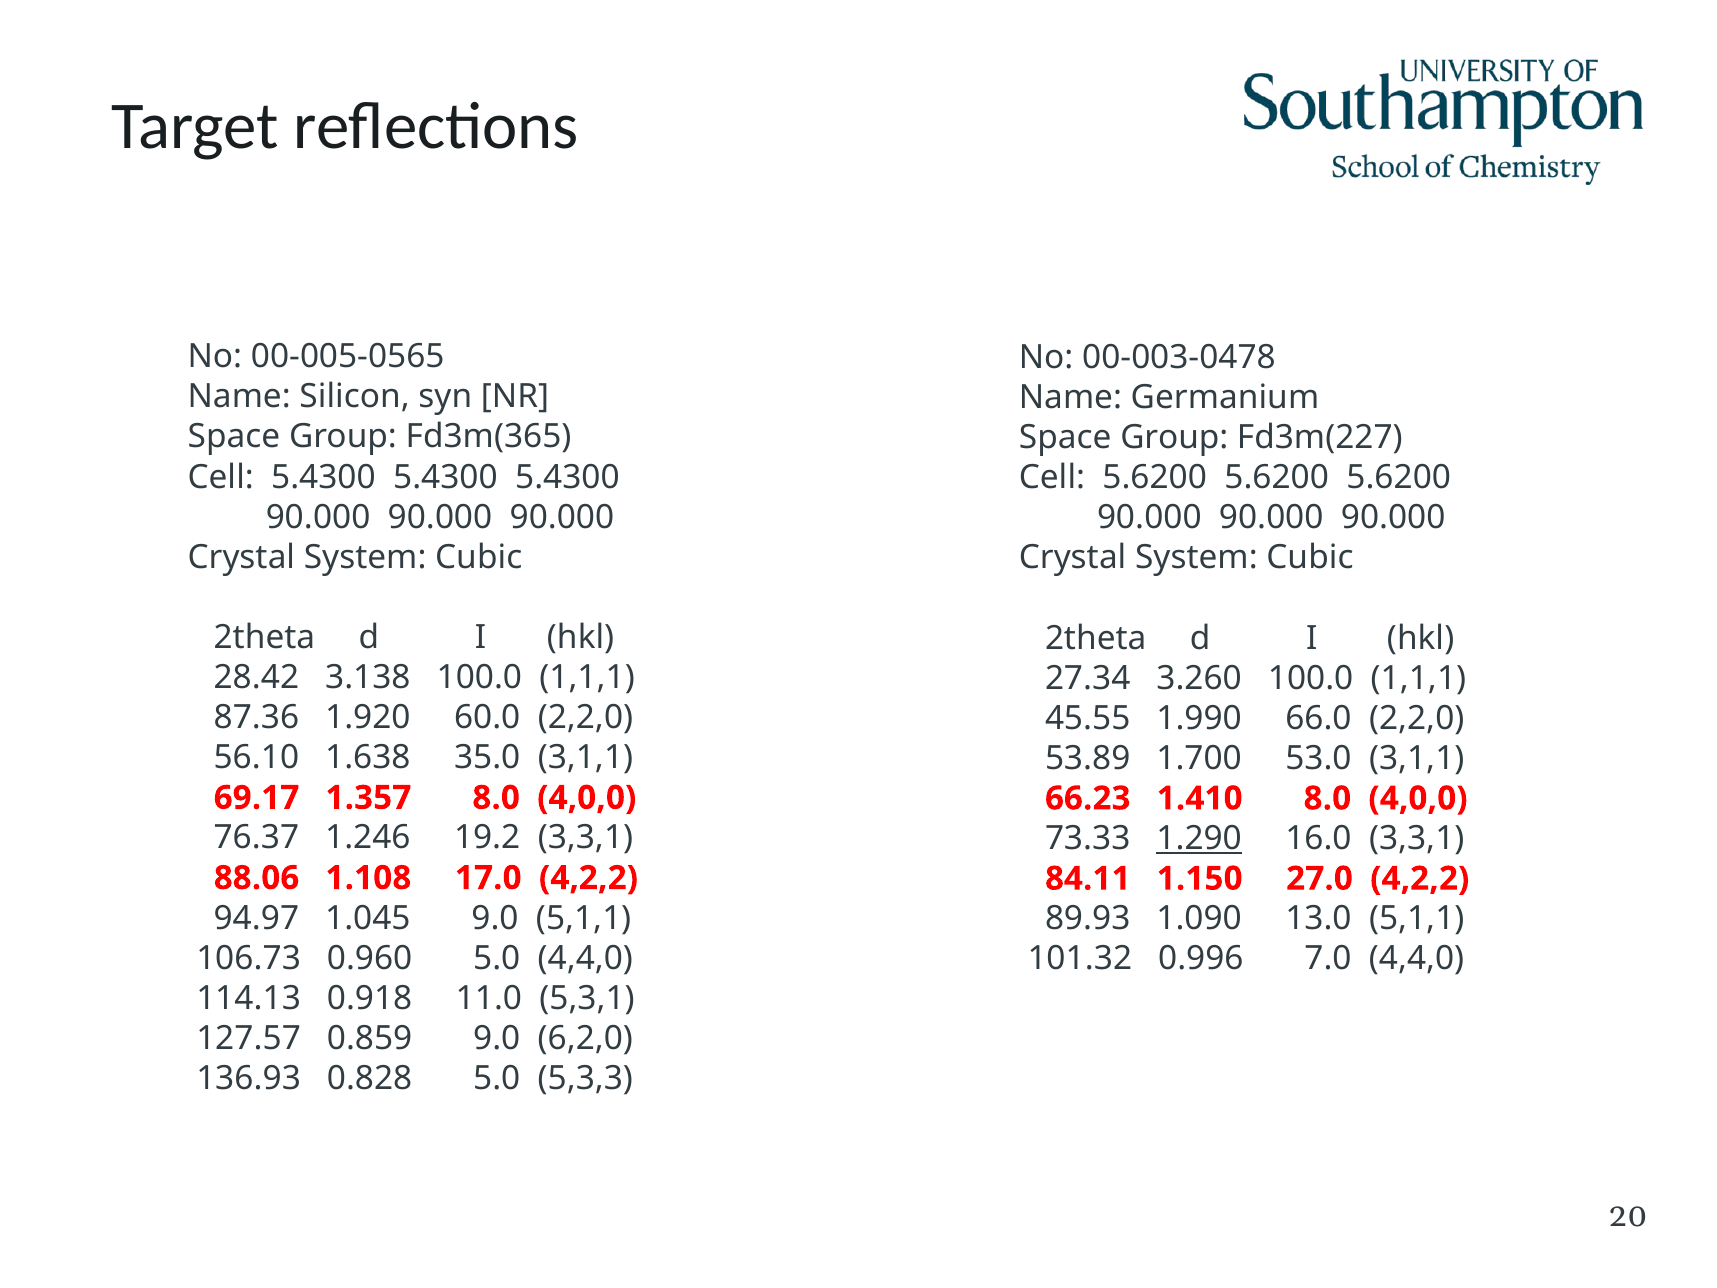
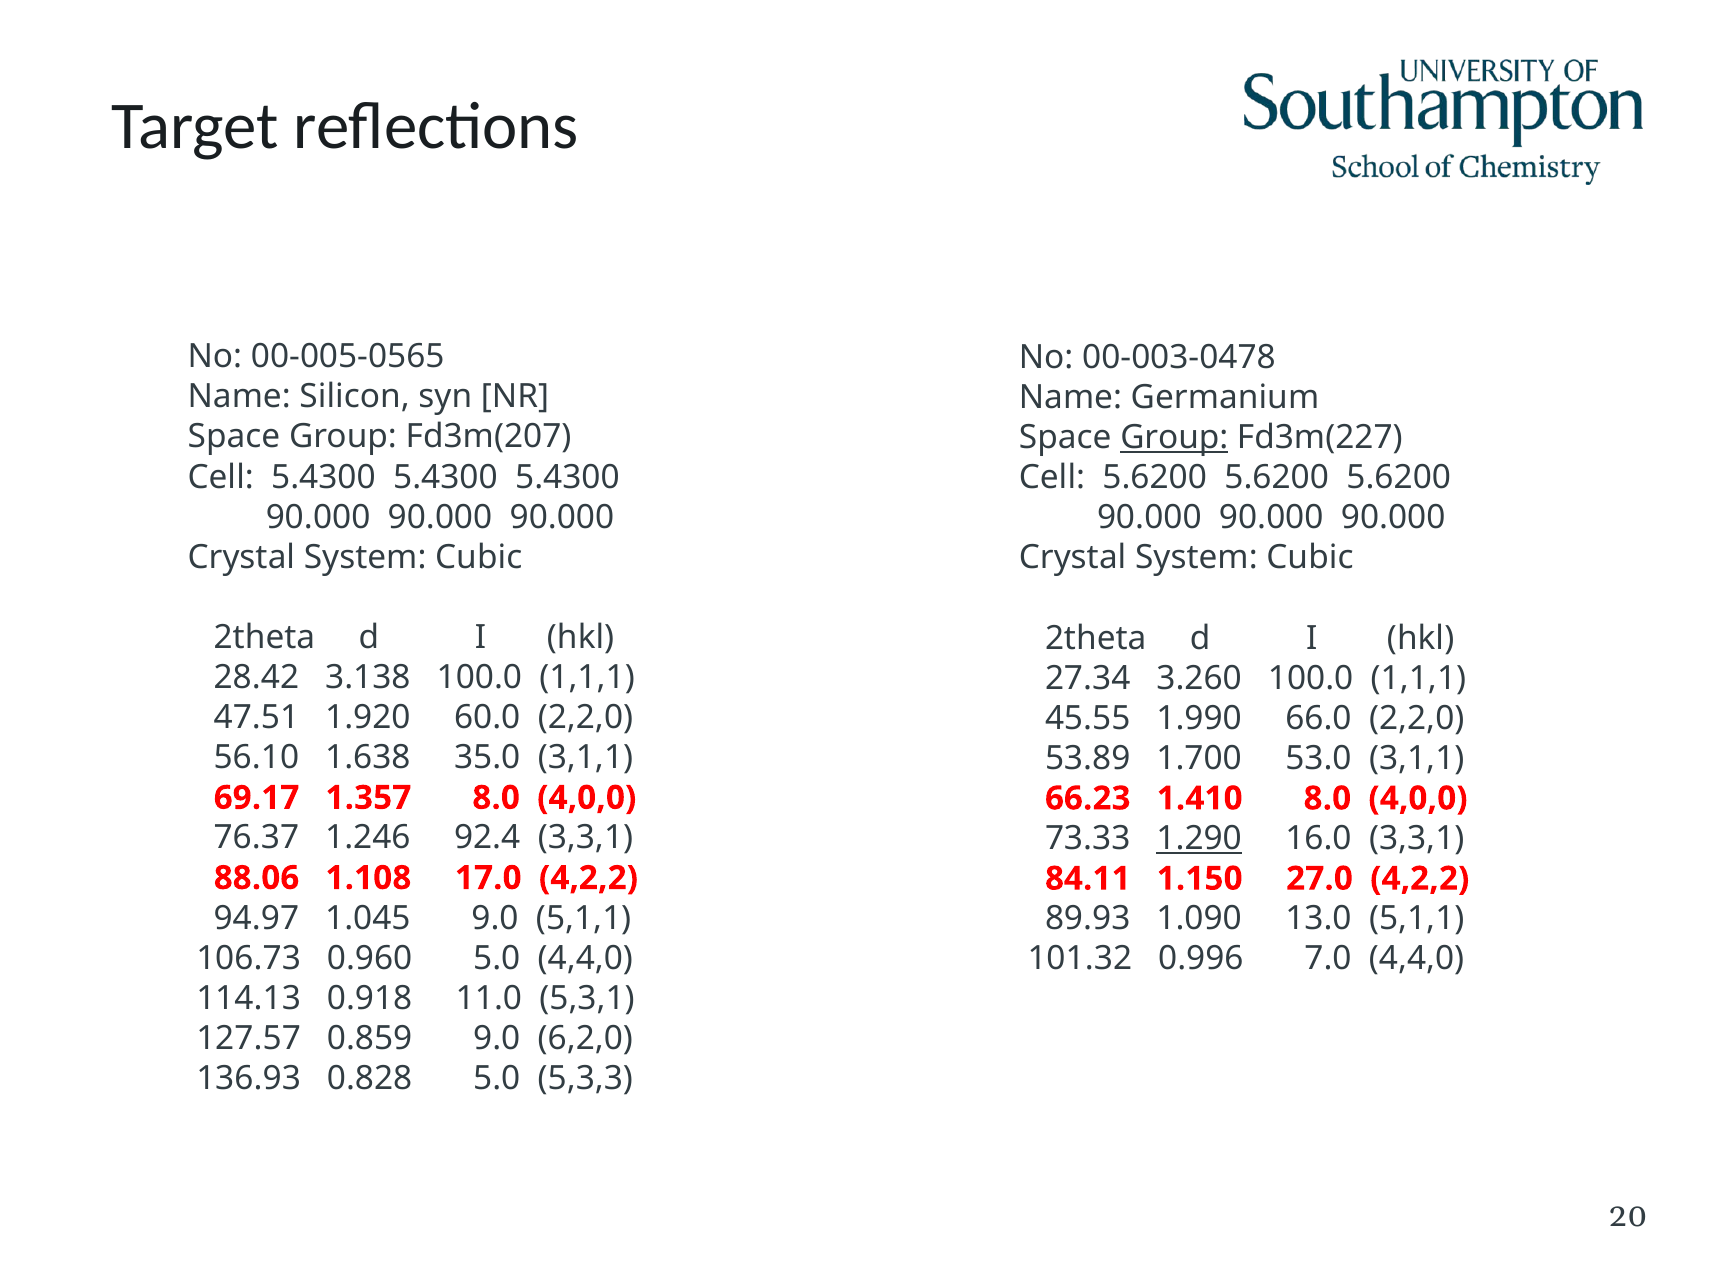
Fd3m(365: Fd3m(365 -> Fd3m(207 (489, 437)
Group underline: none -> present (1174, 437)
87.36: 87.36 -> 47.51 (256, 717)
19.2: 19.2 -> 92.4 (487, 838)
